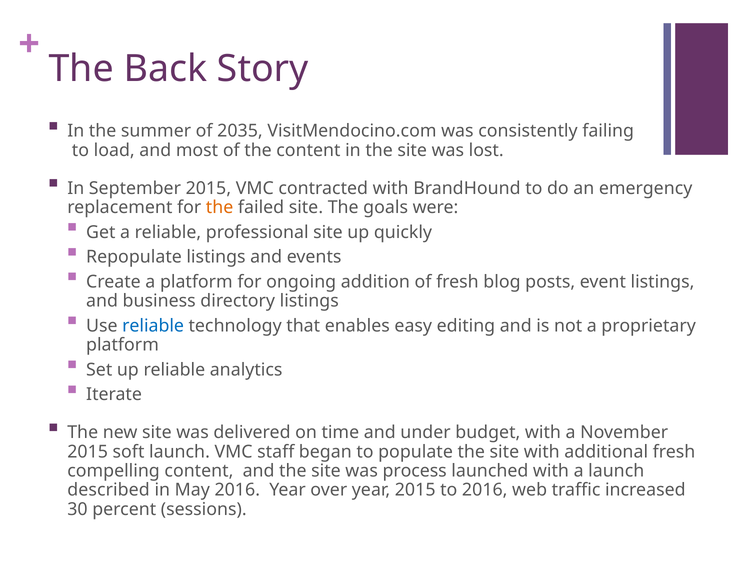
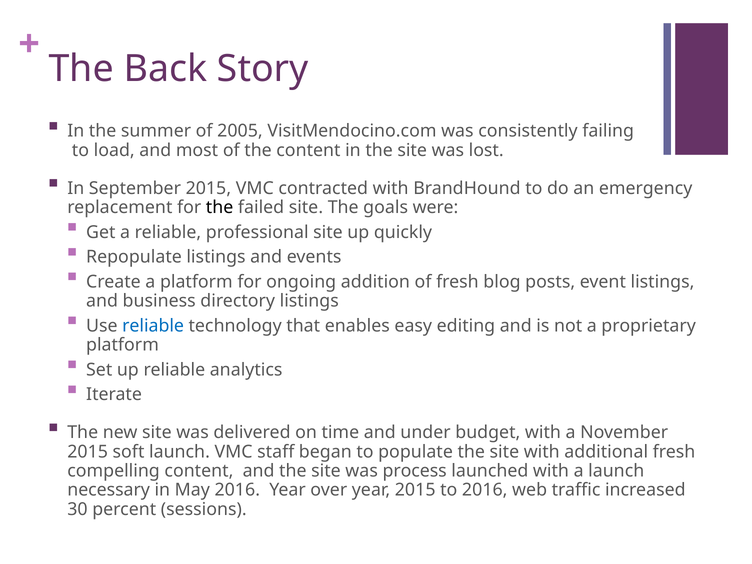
2035: 2035 -> 2005 (240, 131)
the colour: orange -> black (220, 207)
described: described -> necessary (109, 490)
